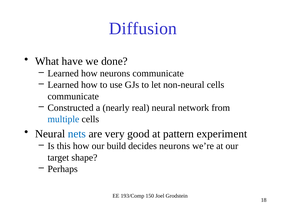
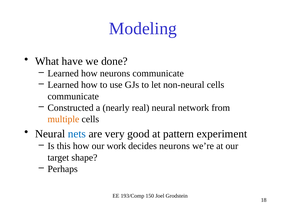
Diffusion: Diffusion -> Modeling (143, 29)
multiple colour: blue -> orange (63, 119)
build: build -> work (116, 146)
